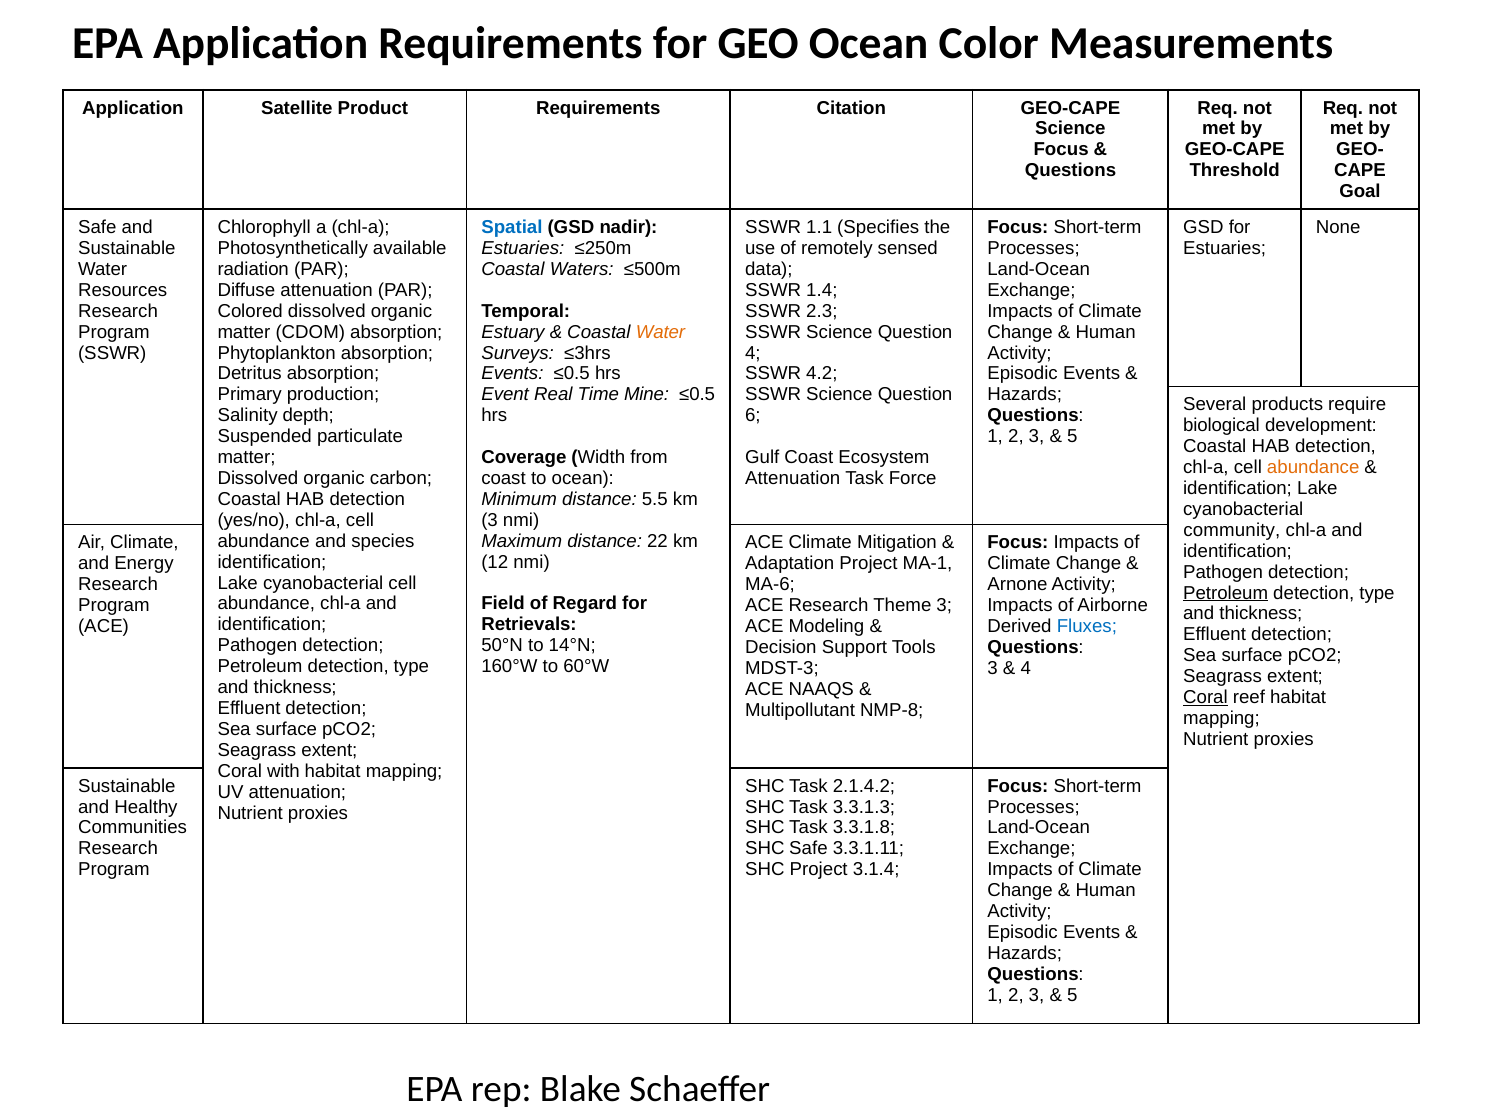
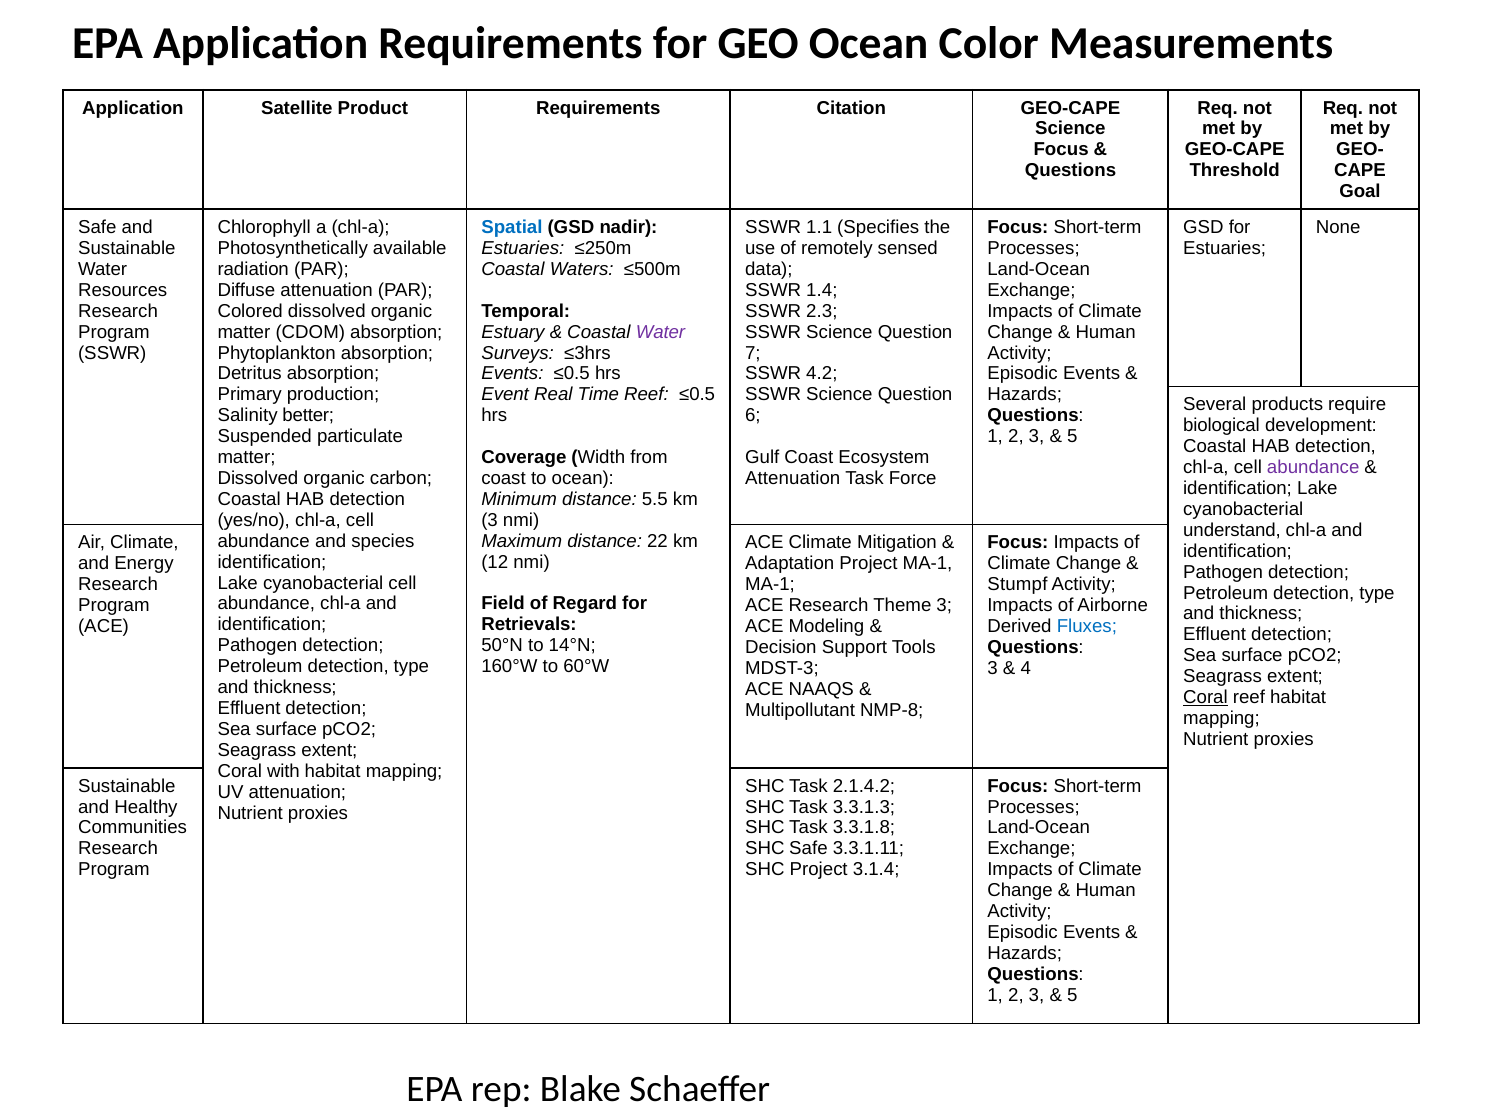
Water colour: orange -> purple (661, 332)
4: 4 -> 7 (753, 353)
Time Mine: Mine -> Reef (646, 395)
depth: depth -> better (308, 416)
abundance colour: orange -> purple (1313, 467)
community: community -> understand (1232, 530)
MA-6: MA-6 -> MA-1 (770, 585)
Arnone: Arnone -> Stumpf (1017, 585)
Petroleum underline: present -> none (1226, 593)
